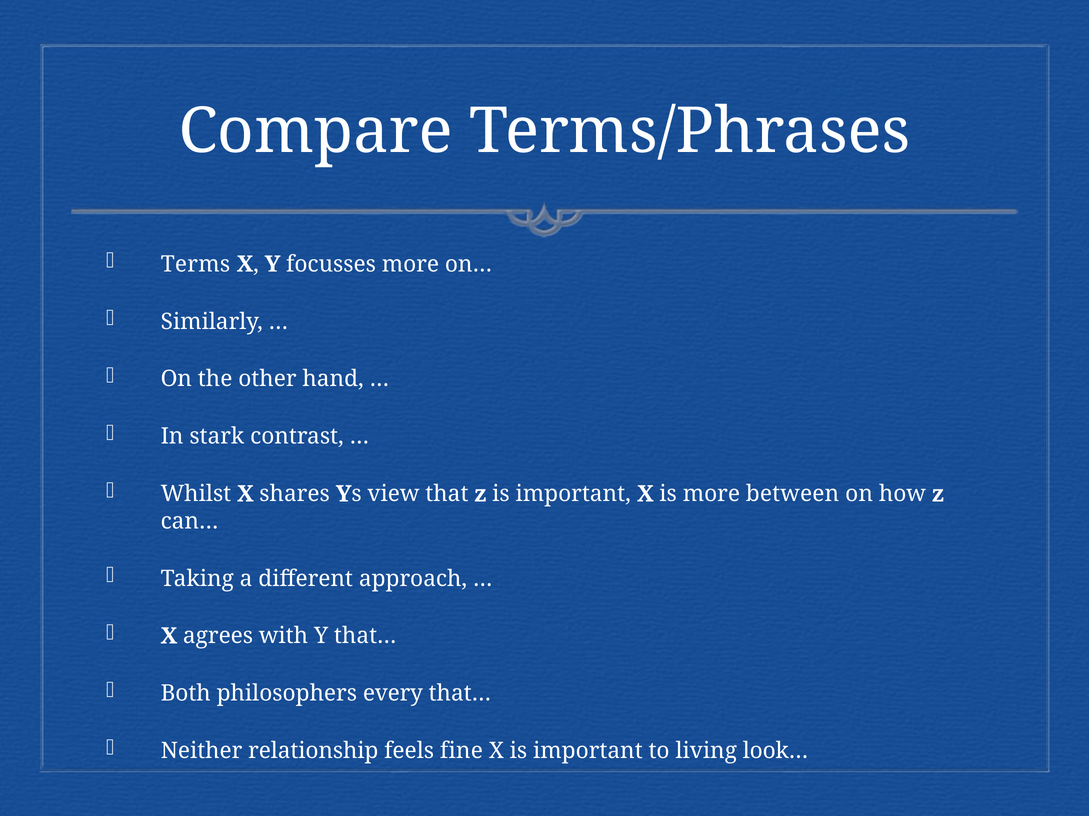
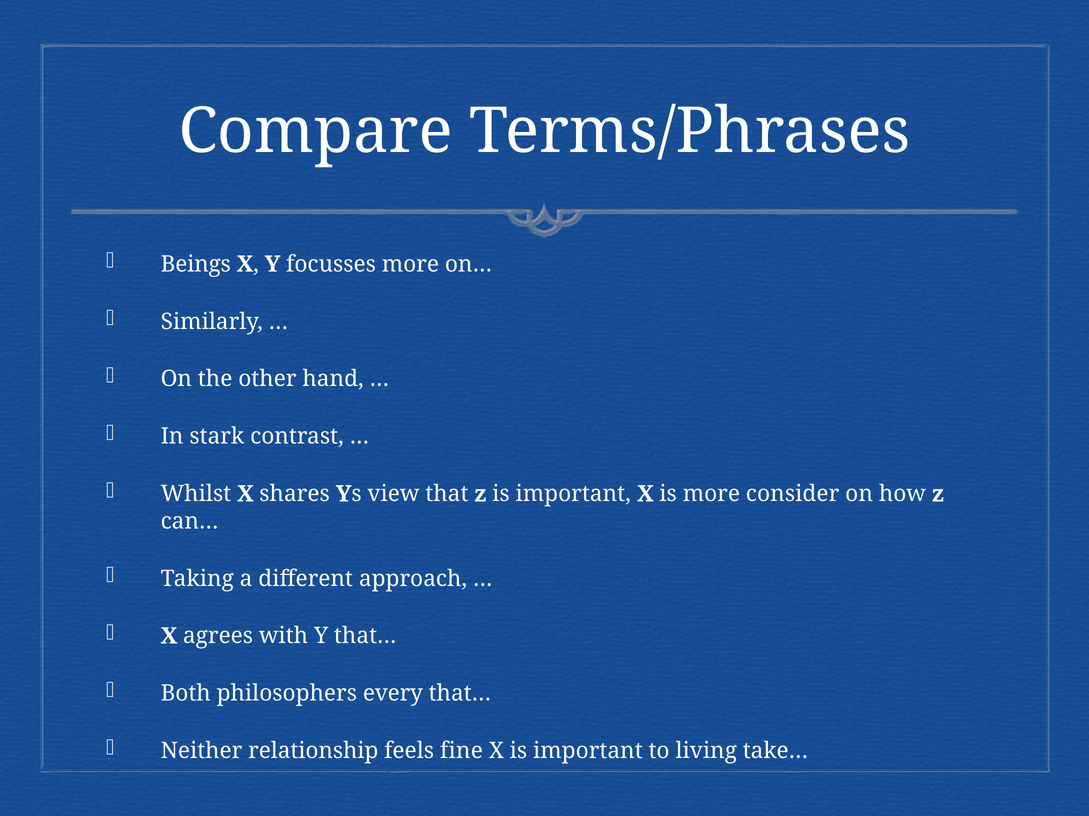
Terms: Terms -> Beings (196, 264)
between: between -> consider (793, 494)
look…: look… -> take… (775, 752)
